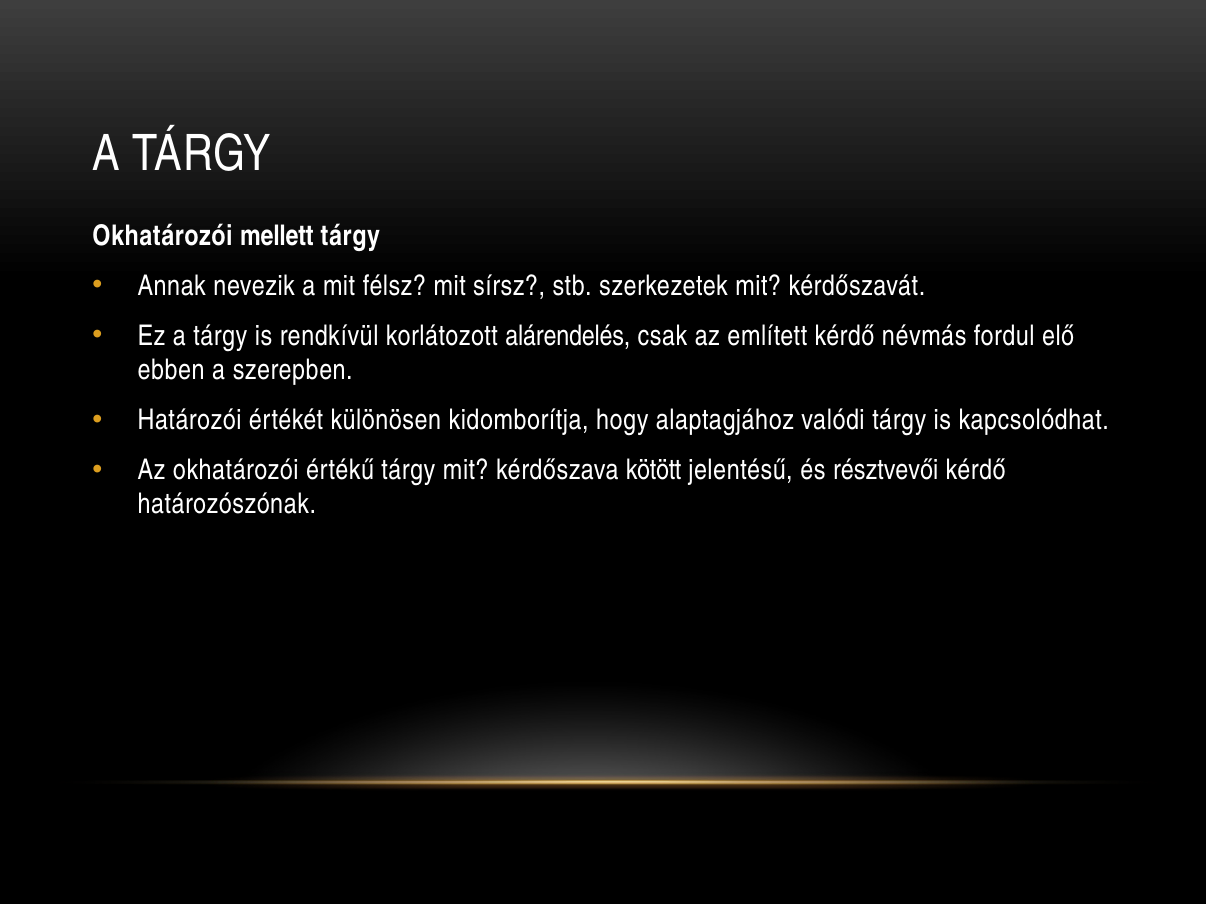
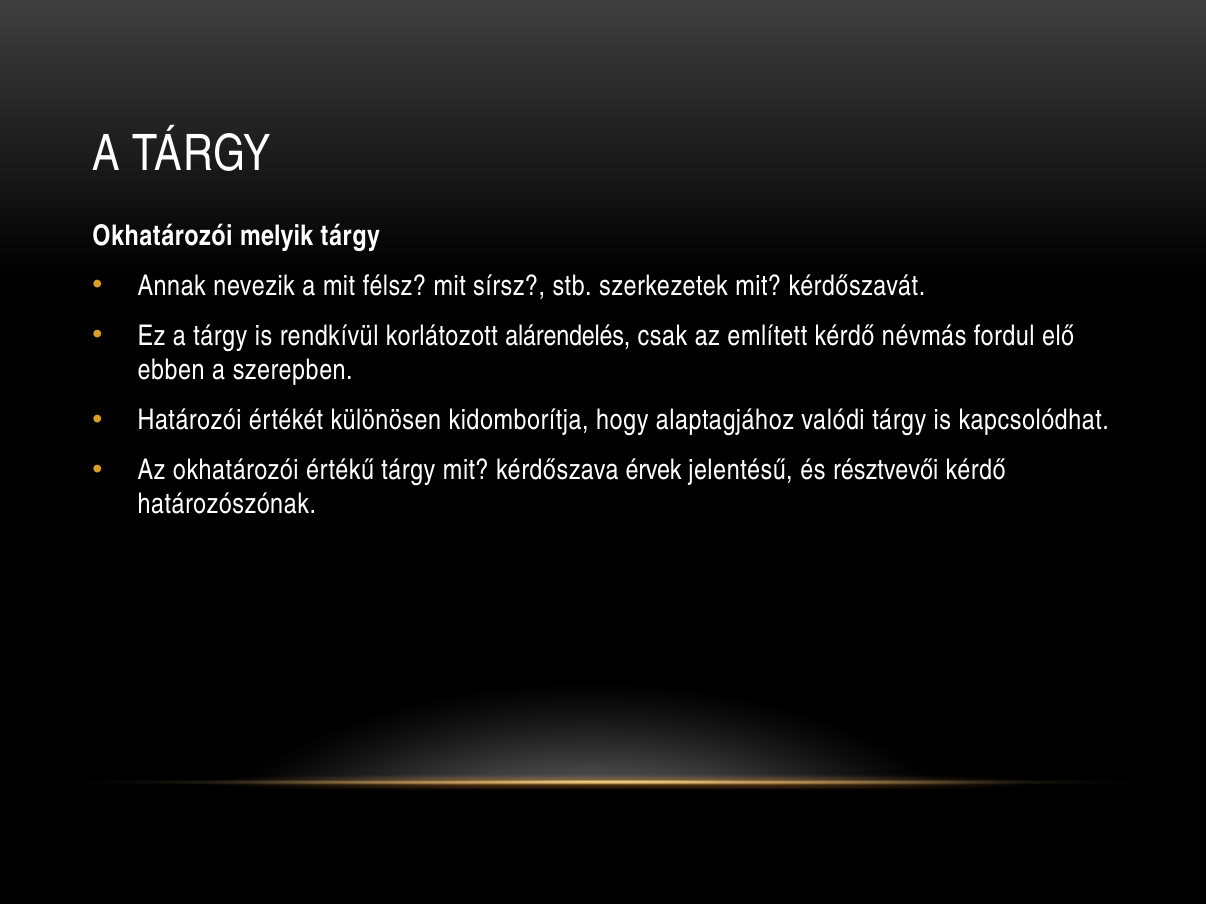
mellett: mellett -> melyik (277, 236)
kötött: kötött -> érvek (654, 470)
